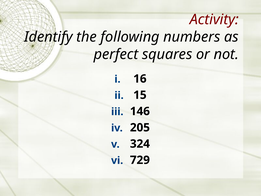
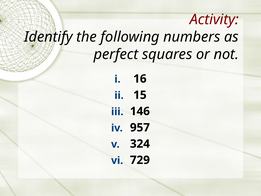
205: 205 -> 957 (140, 127)
